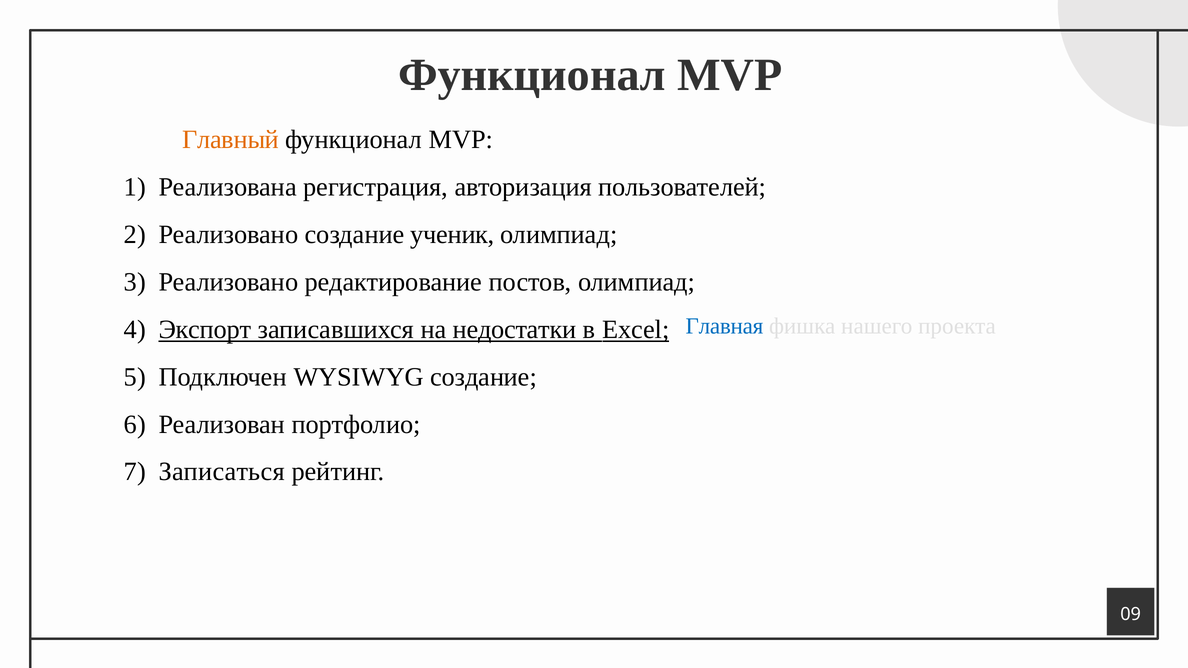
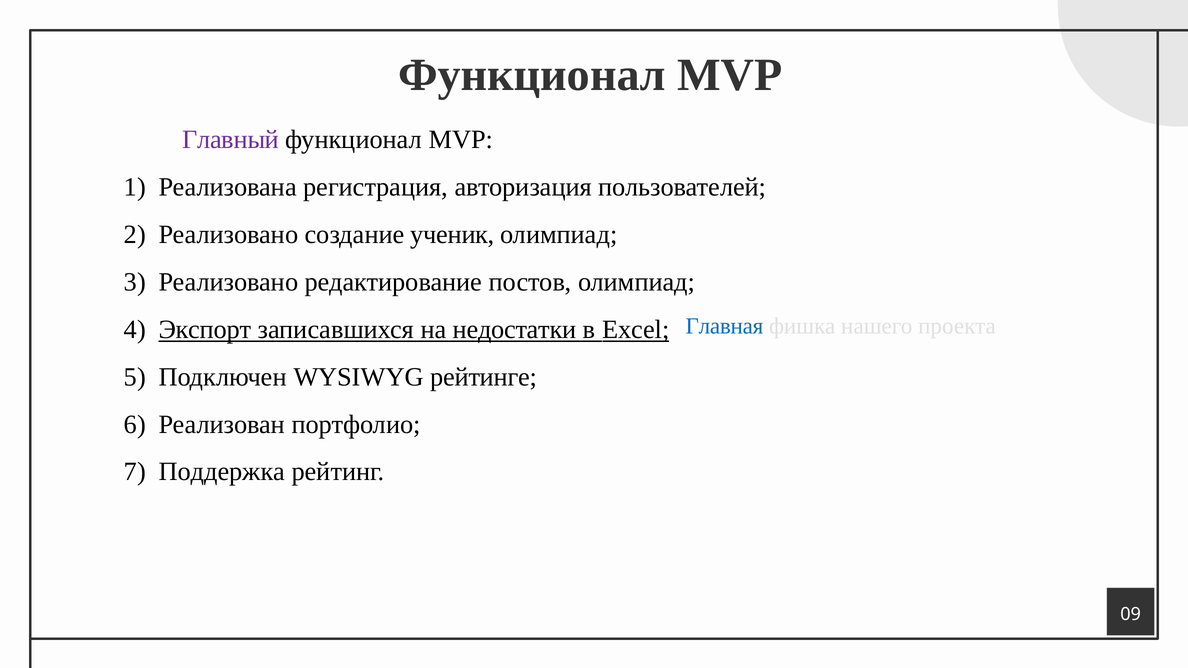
Главный colour: orange -> purple (231, 140)
WYSIWYG создание: создание -> рейтинге (484, 377)
Записаться: Записаться -> Поддержка (222, 472)
